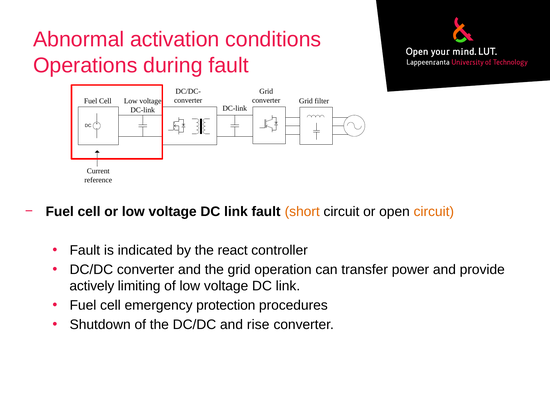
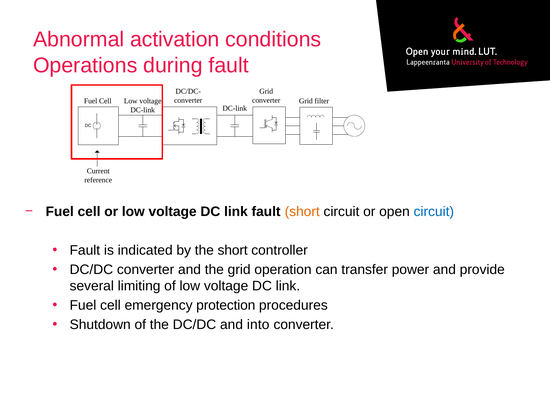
circuit colour: orange -> blue (434, 211)
the react: react -> short (233, 250)
actively: actively -> several (92, 286)
rise: rise -> into (258, 324)
